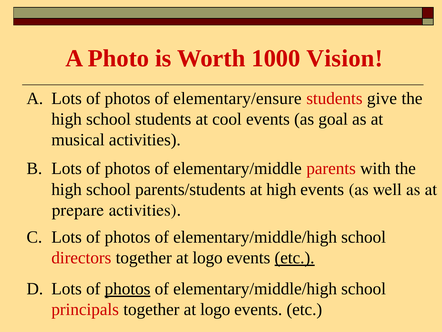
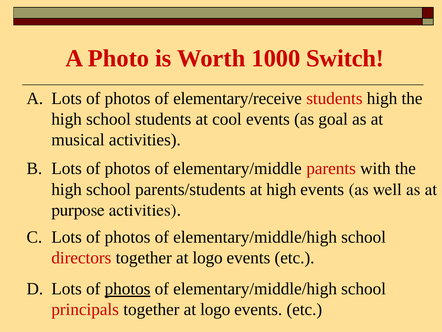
Vision: Vision -> Switch (345, 58)
elementary/ensure: elementary/ensure -> elementary/receive (238, 98)
students give: give -> high (382, 98)
prepare: prepare -> purpose (78, 210)
etc underline: present -> none (295, 258)
